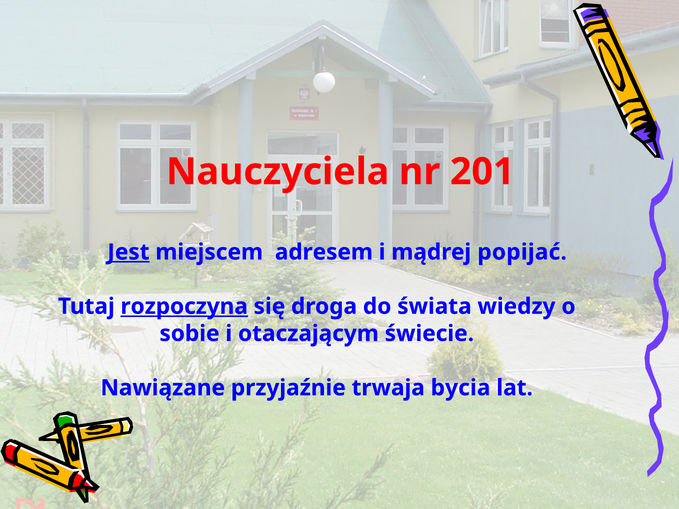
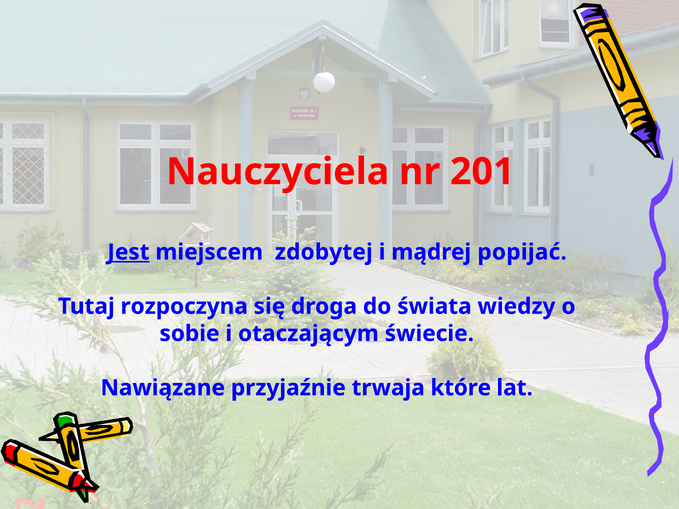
adresem: adresem -> zdobytej (324, 252)
rozpoczyna underline: present -> none (184, 307)
bycia: bycia -> które (461, 388)
